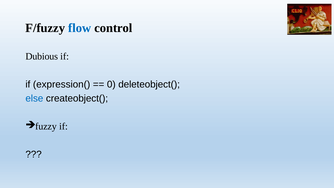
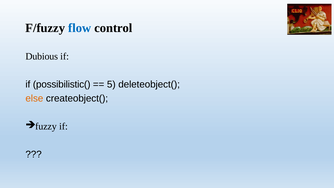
expression(: expression( -> possibilistic( (62, 84)
0: 0 -> 5 (111, 84)
else colour: blue -> orange (34, 98)
